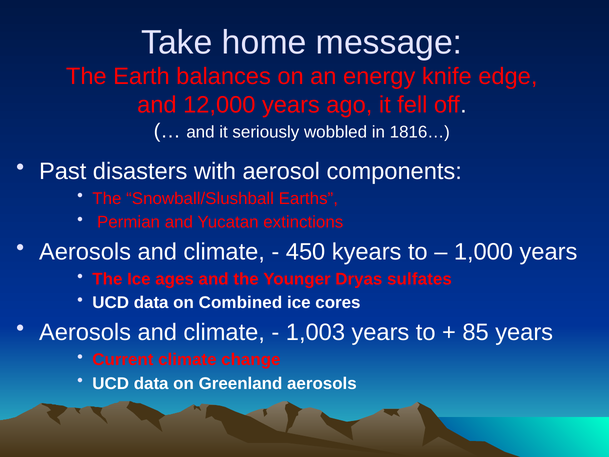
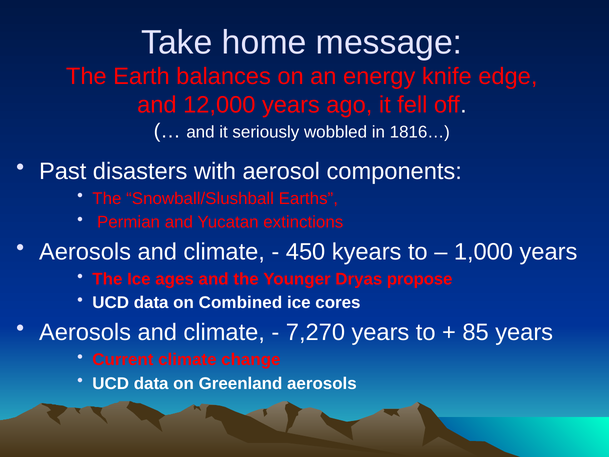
sulfates: sulfates -> propose (420, 279)
1,003: 1,003 -> 7,270 (315, 332)
